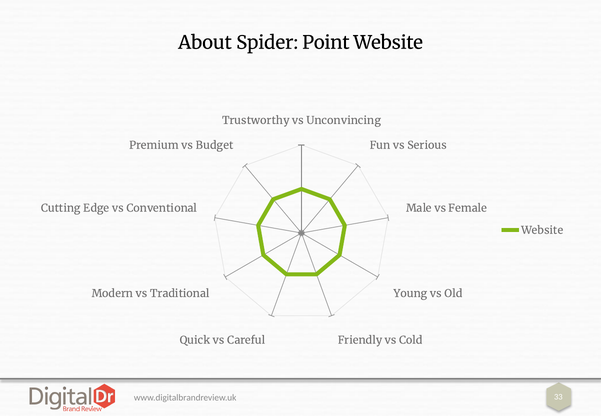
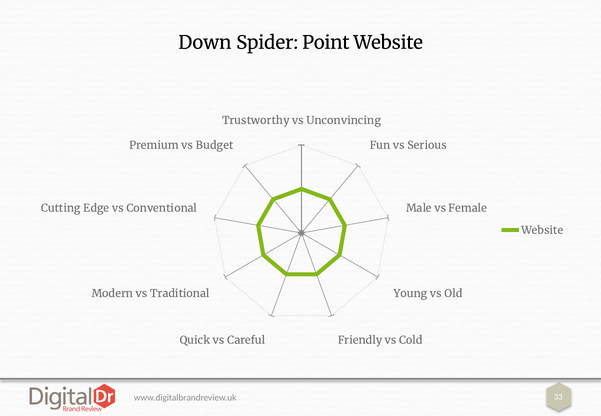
About: About -> Down (205, 43)
